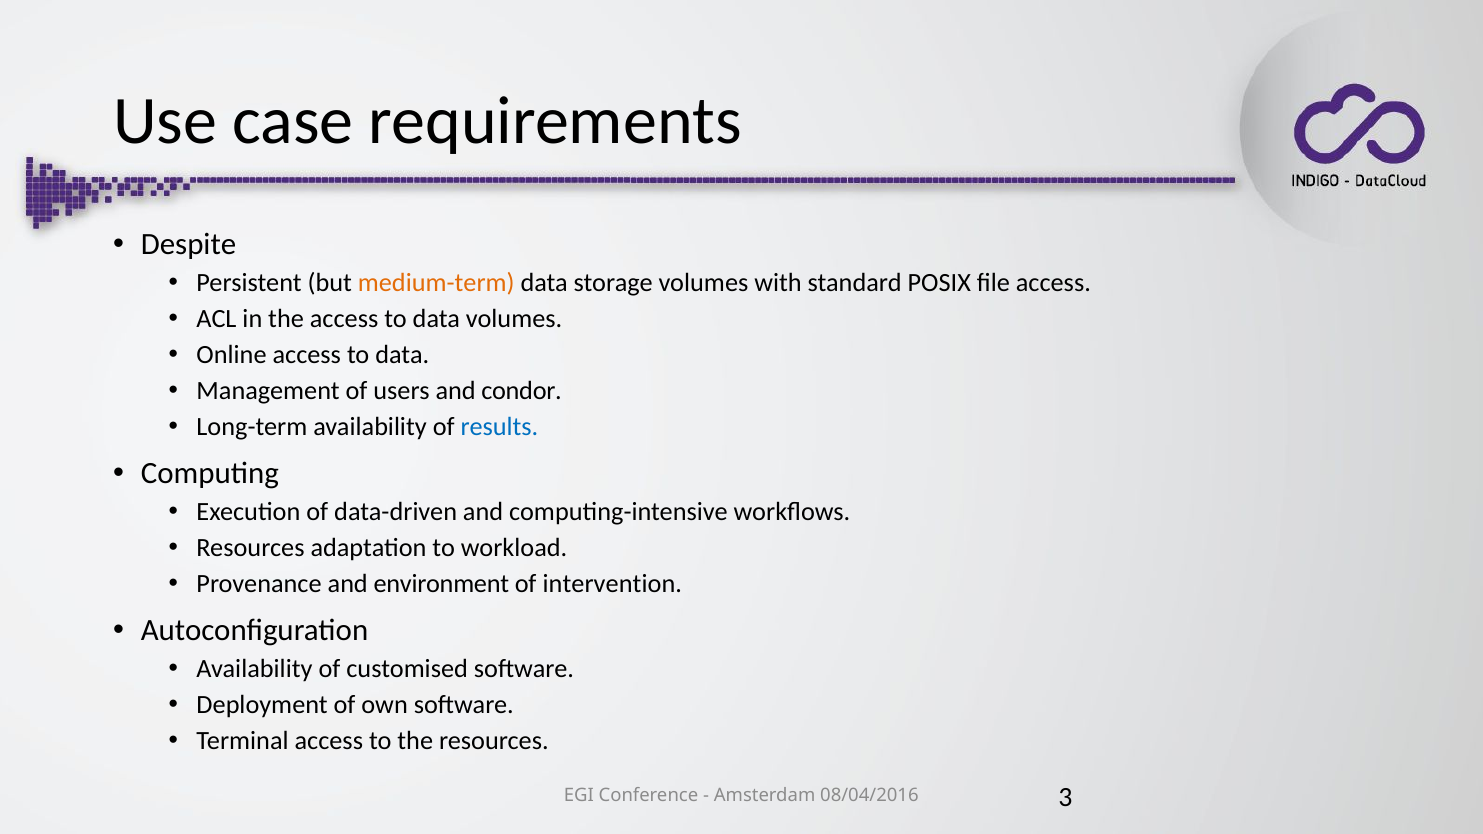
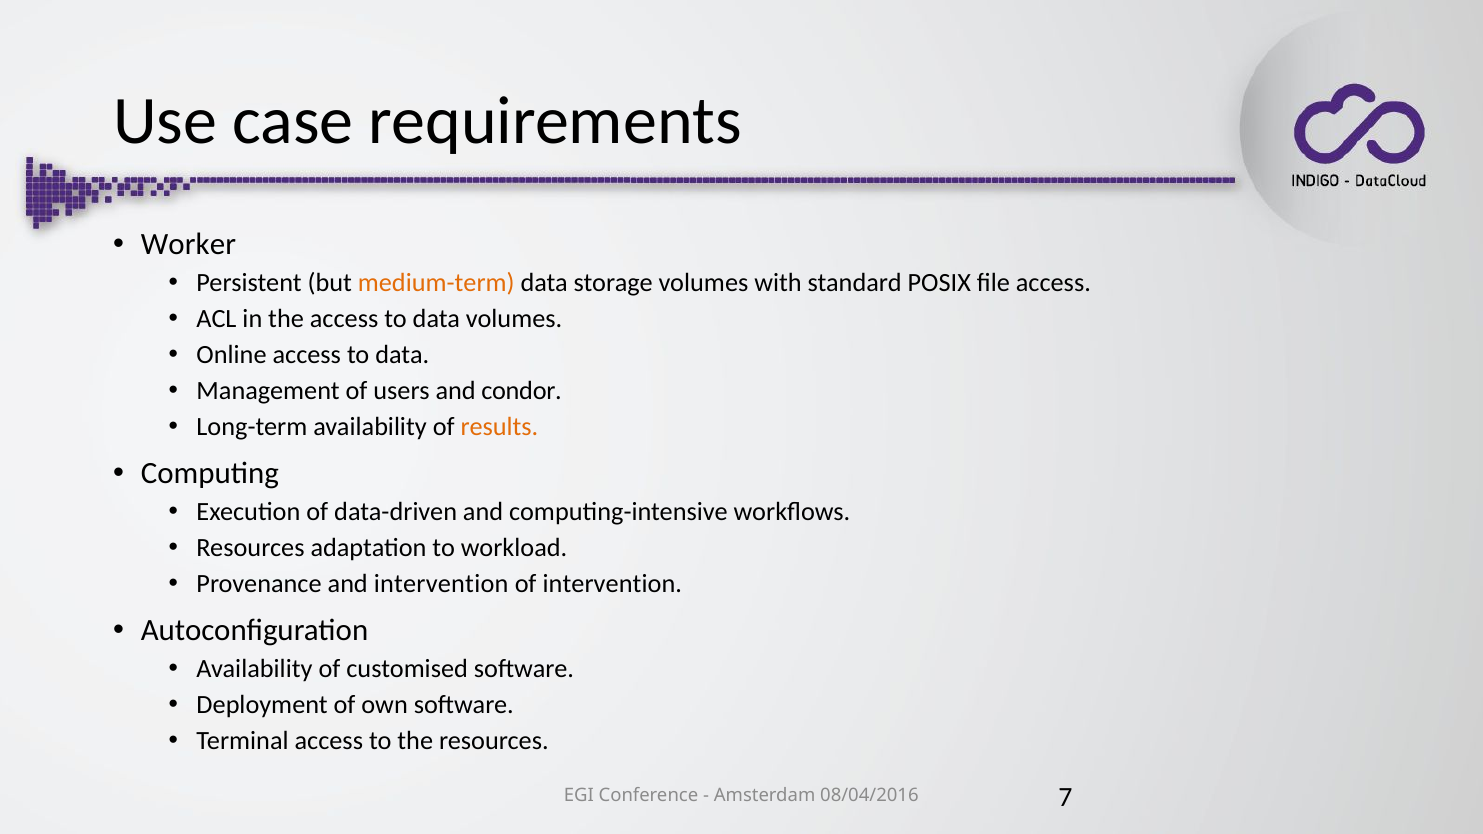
Despite: Despite -> Worker (188, 244)
results colour: blue -> orange (499, 427)
and environment: environment -> intervention (441, 584)
3: 3 -> 7 (1065, 797)
